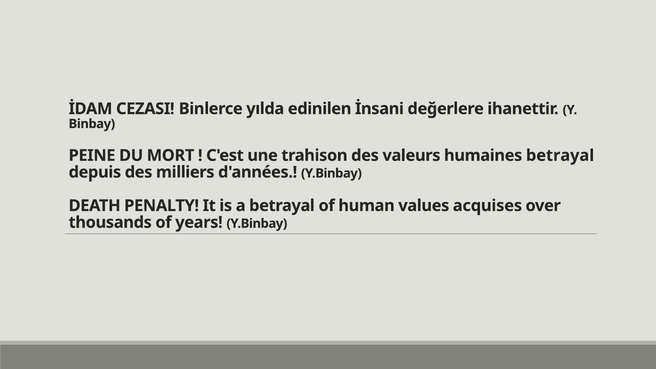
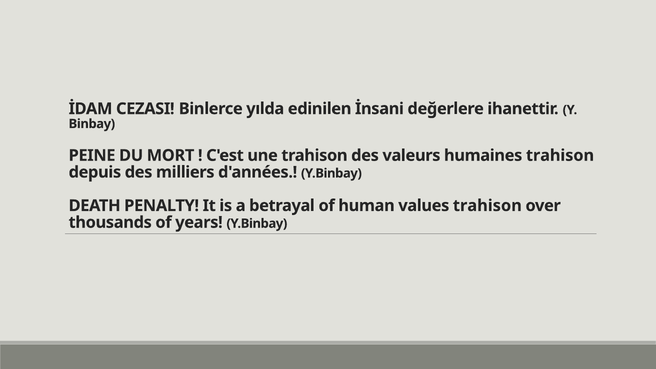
humaines betrayal: betrayal -> trahison (560, 155)
values acquises: acquises -> trahison (487, 206)
